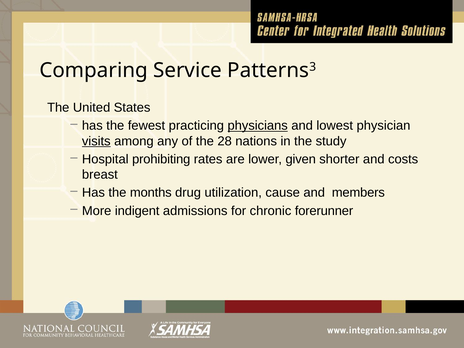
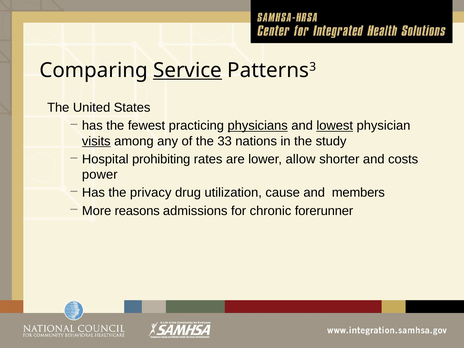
Service underline: none -> present (188, 70)
lowest underline: none -> present (335, 126)
28: 28 -> 33 (225, 141)
given: given -> allow (301, 159)
breast: breast -> power (100, 175)
months: months -> privacy (151, 193)
indigent: indigent -> reasons (137, 211)
